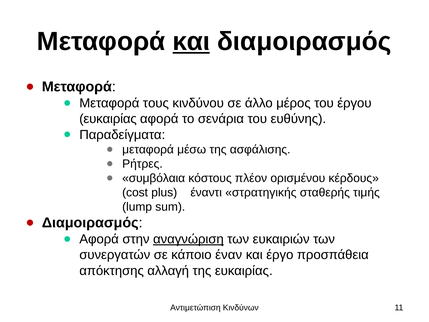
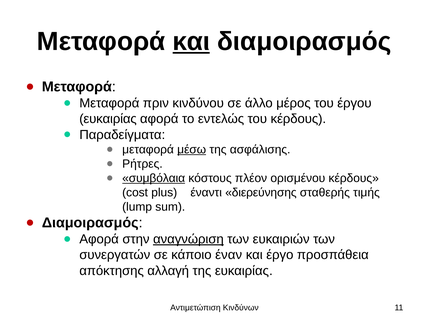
τους: τους -> πριν (156, 103)
σενάρια: σενάρια -> εντελώς (221, 119)
του ευθύνης: ευθύνης -> κέρδους (298, 119)
μέσω underline: none -> present (192, 150)
συμβόλαια underline: none -> present (154, 178)
στρατηγικής: στρατηγικής -> διερεύνησης (261, 192)
